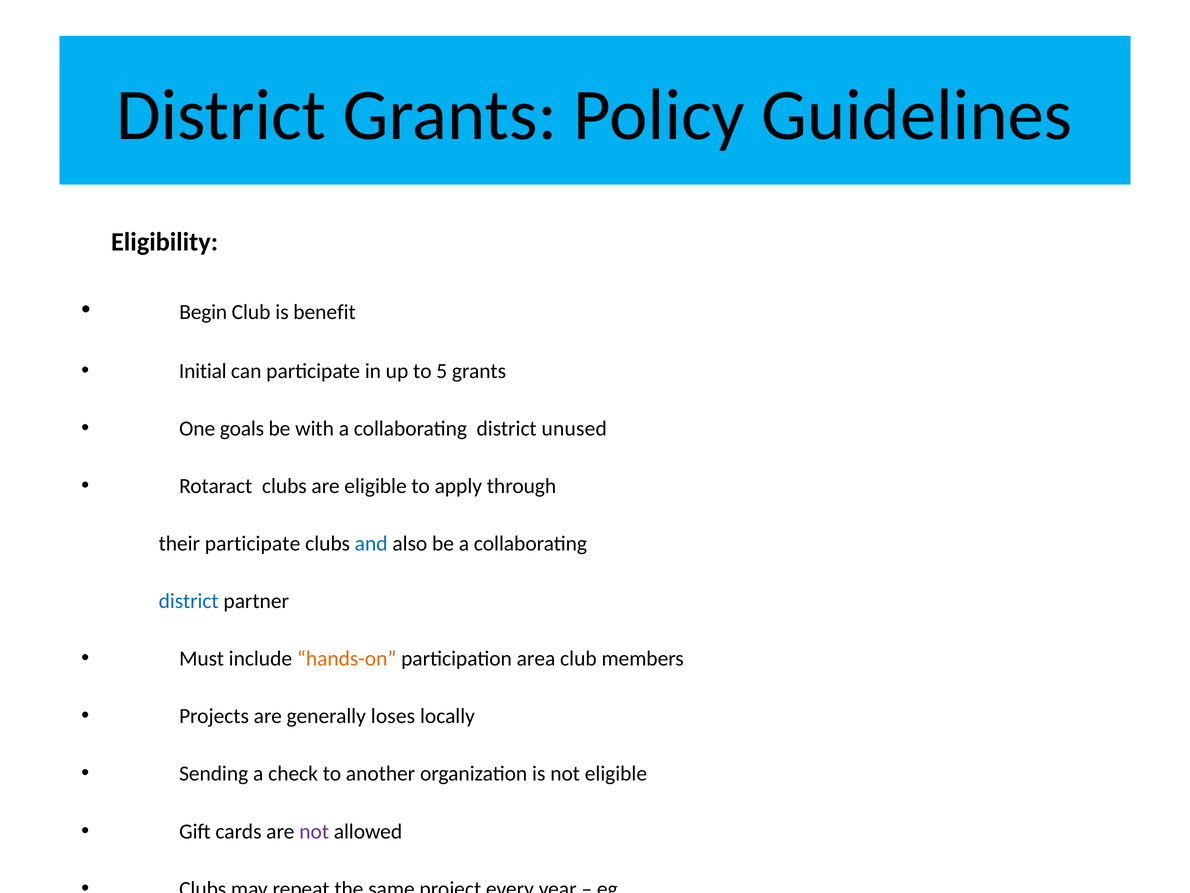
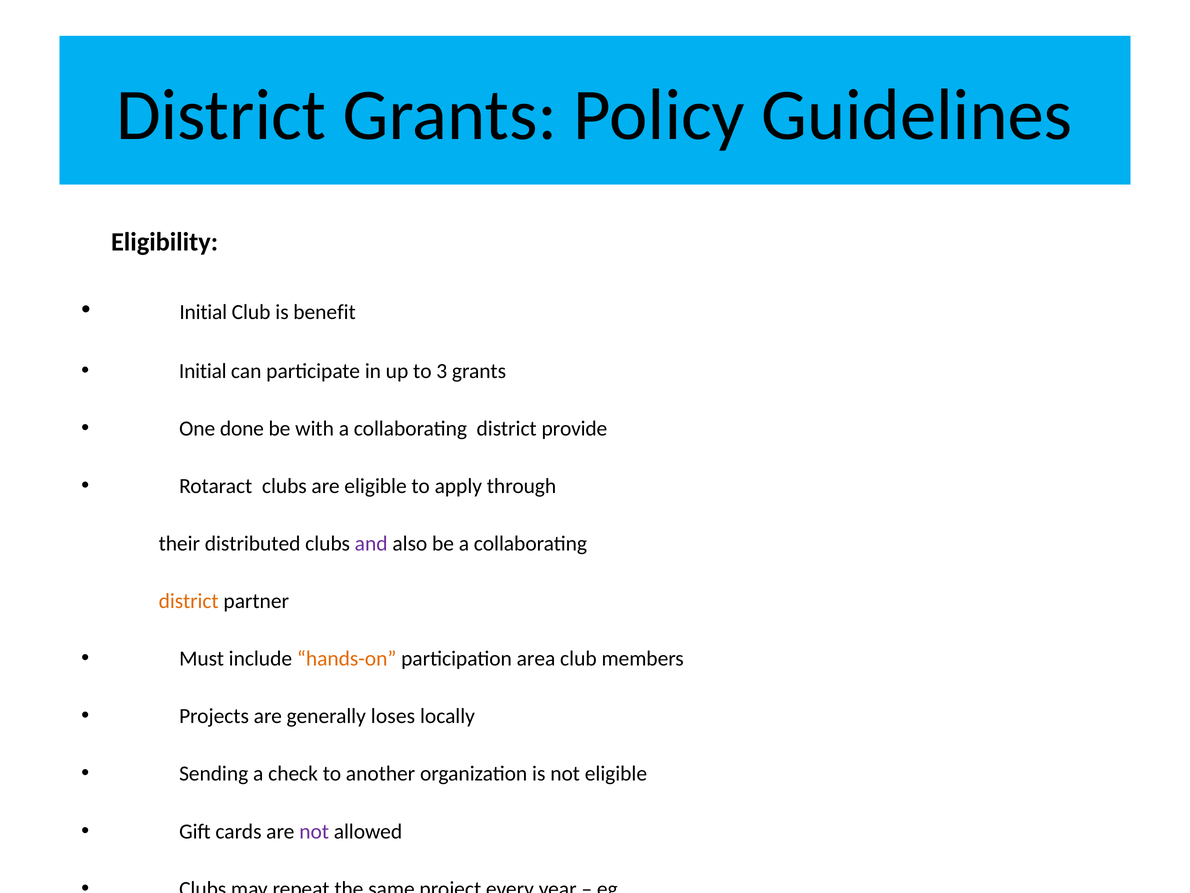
Begin: Begin -> Initial (203, 312)
5: 5 -> 3 (442, 371)
goals: goals -> done (242, 428)
unused: unused -> provide (574, 428)
their participate: participate -> distributed (253, 543)
and colour: blue -> purple (371, 543)
district colour: blue -> orange (189, 601)
